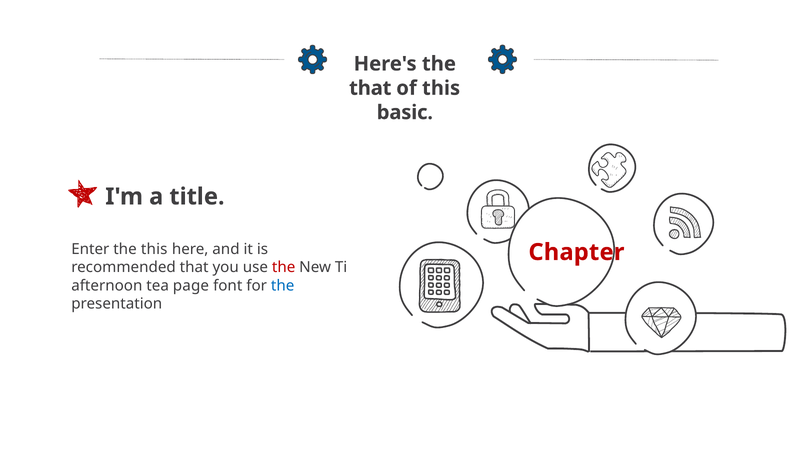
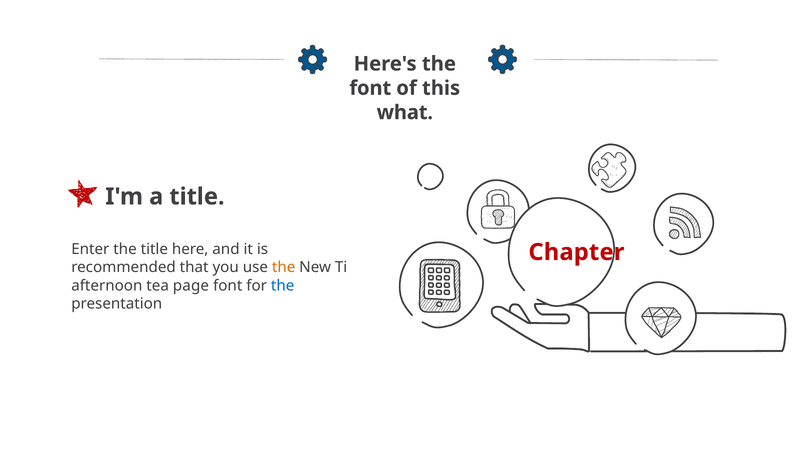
that: that -> font (370, 88)
basic: basic -> what (405, 112)
the this: this -> title (154, 249)
the colour: red -> orange (284, 267)
